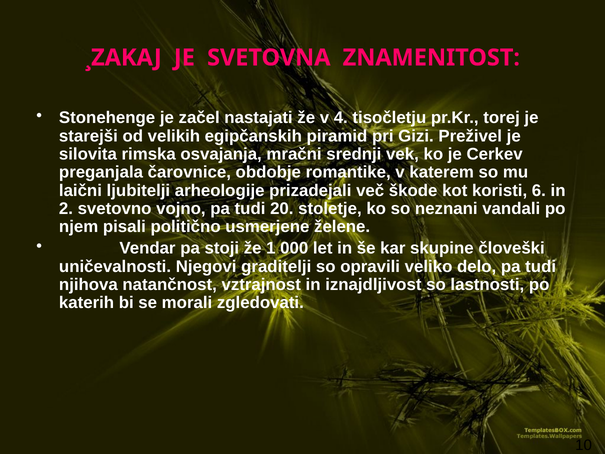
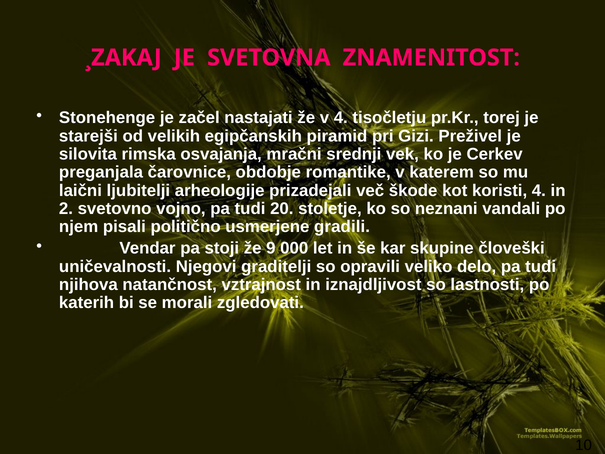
koristi 6: 6 -> 4 (539, 190)
želene: želene -> gradili (342, 227)
1: 1 -> 9 (271, 248)
